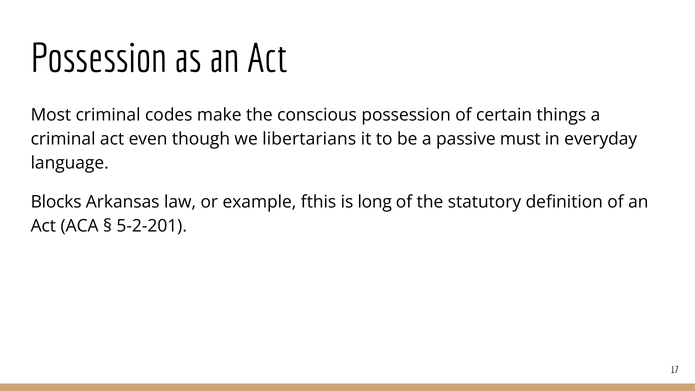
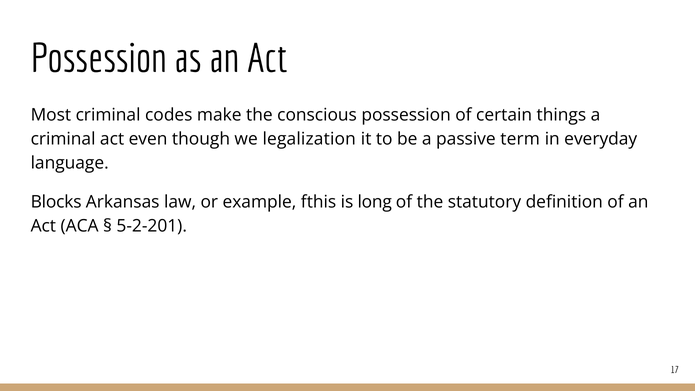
libertarians: libertarians -> legalization (309, 139)
must: must -> term (520, 139)
